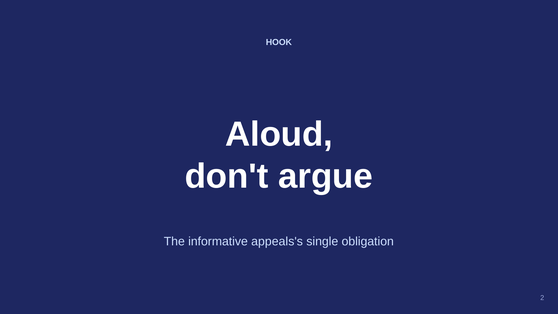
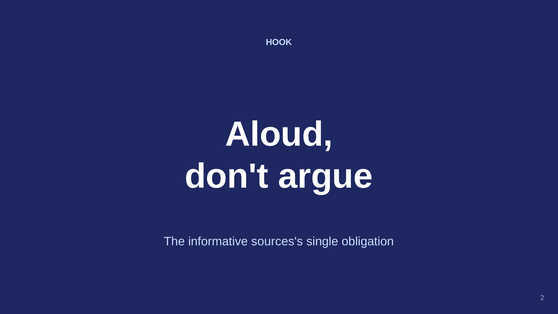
appeals's: appeals's -> sources's (277, 241)
